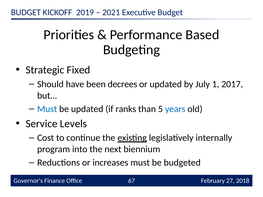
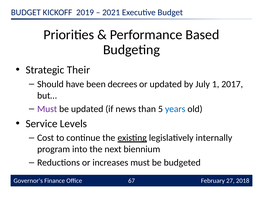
Fixed: Fixed -> Their (78, 70)
Must colour: blue -> purple (47, 109)
ranks: ranks -> news (126, 109)
